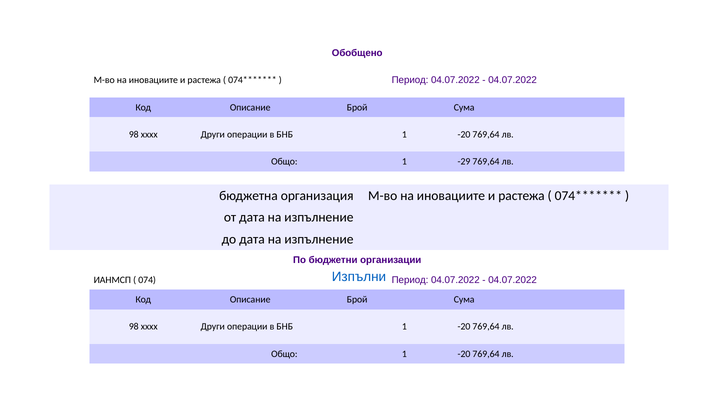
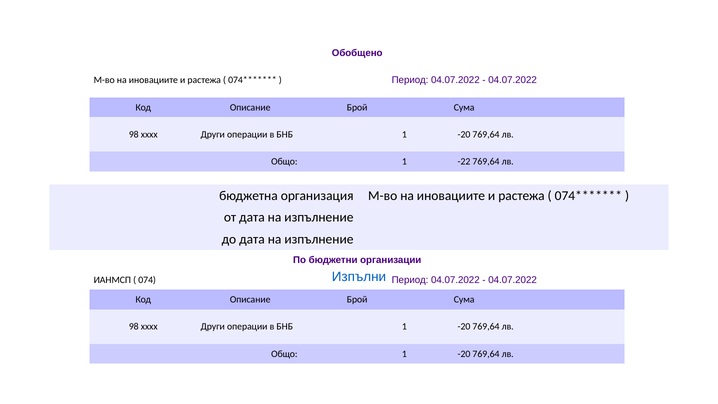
-29: -29 -> -22 (464, 161)
